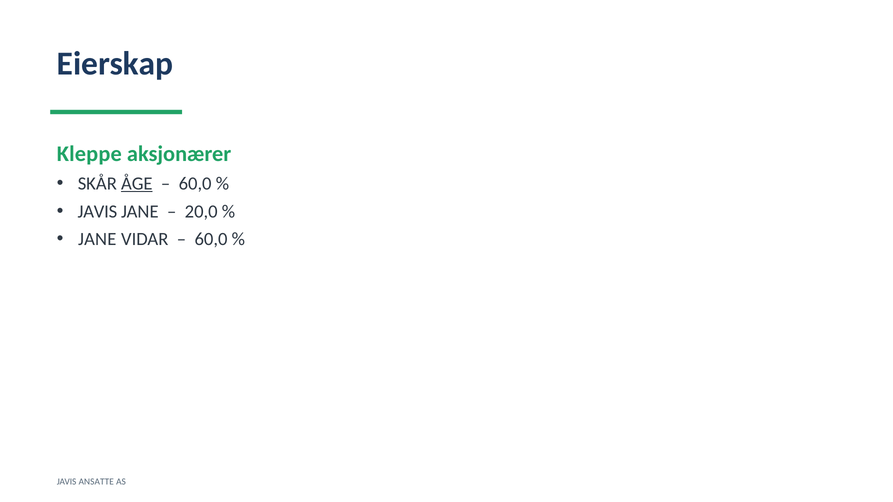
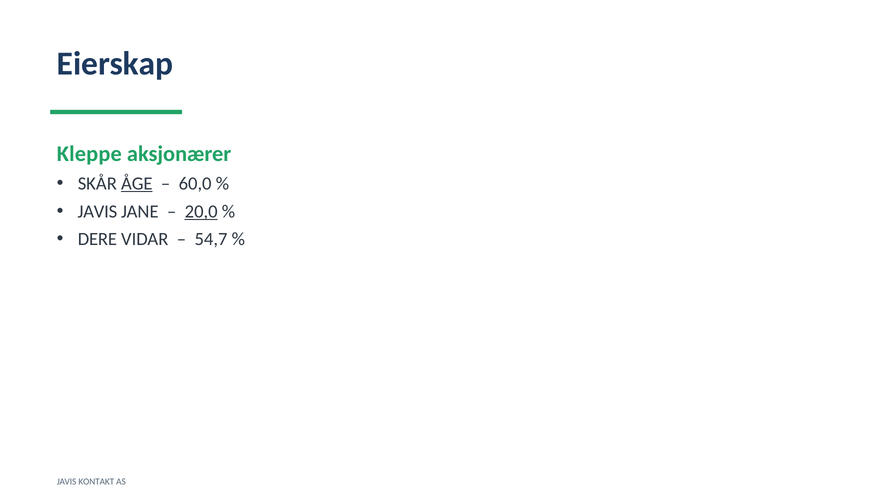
20,0 underline: none -> present (201, 212)
JANE: JANE -> DERE (97, 239)
60,0: 60,0 -> 54,7 (211, 239)
ANSATTE: ANSATTE -> KONTAKT (96, 482)
